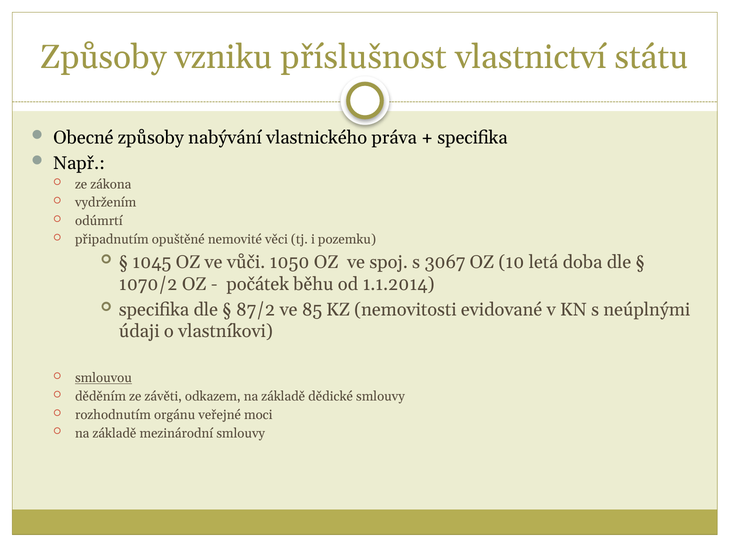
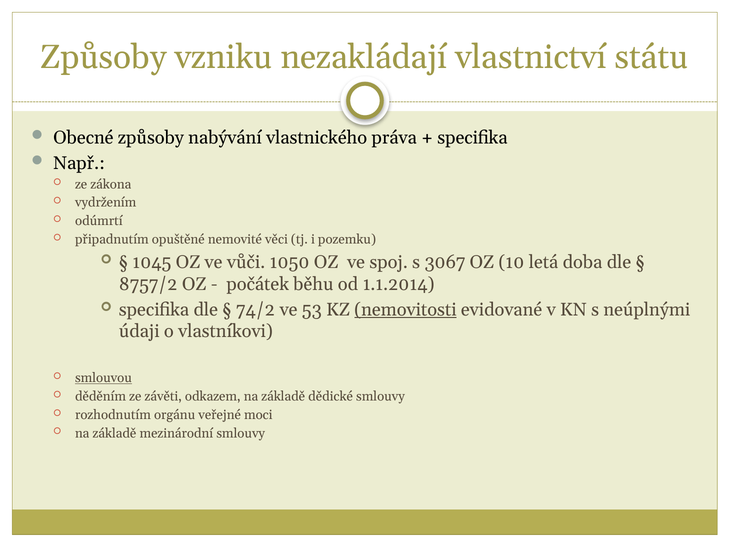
příslušnost: příslušnost -> nezakládají (364, 57)
1070/2: 1070/2 -> 8757/2 (148, 284)
87/2: 87/2 -> 74/2 (256, 310)
85: 85 -> 53 (312, 310)
nemovitosti underline: none -> present (405, 310)
